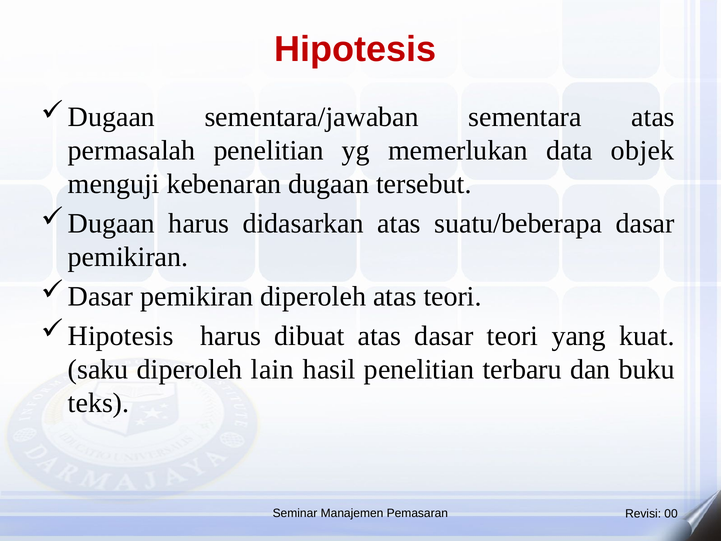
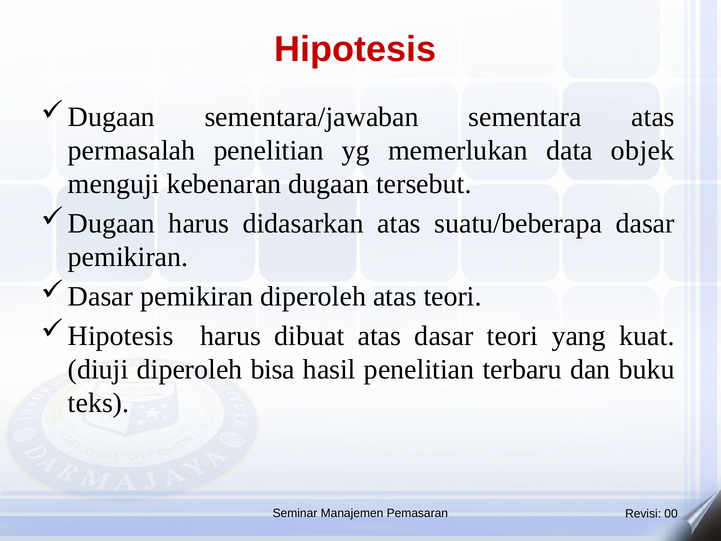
saku: saku -> diuji (98, 369)
lain: lain -> bisa (273, 369)
